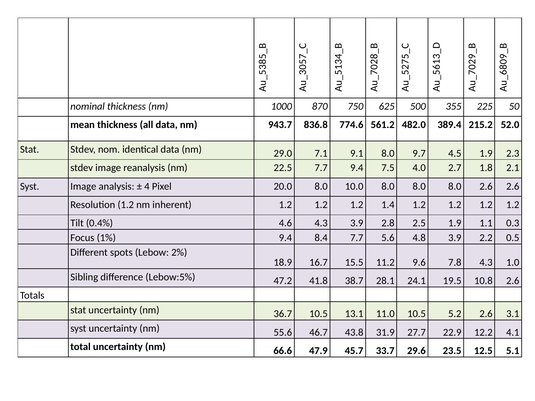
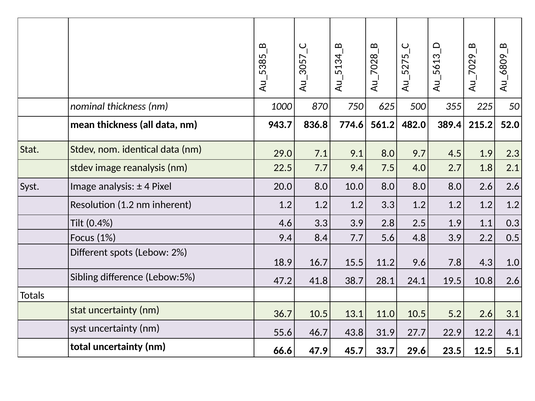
1.2 1.4: 1.4 -> 3.3 (388, 205)
4.6 4.3: 4.3 -> 3.3 (321, 223)
